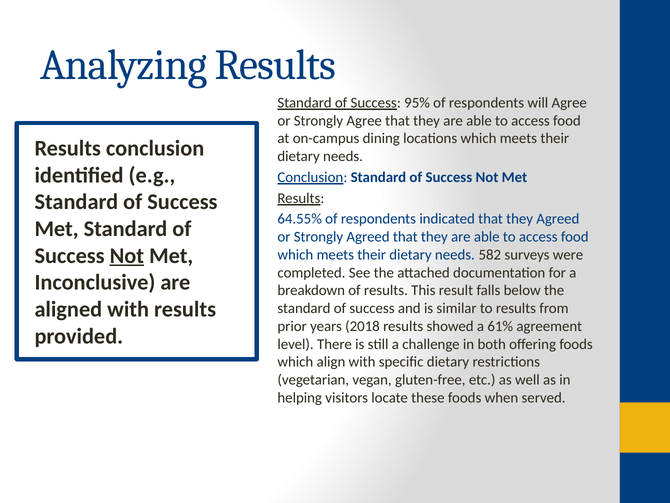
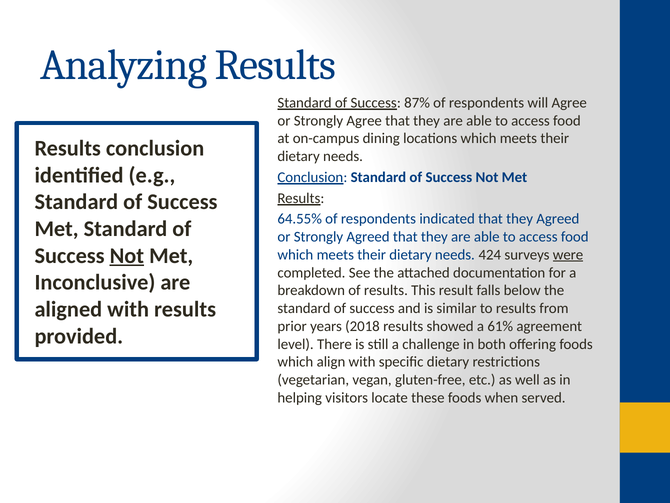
95%: 95% -> 87% (417, 103)
582: 582 -> 424 (490, 254)
were underline: none -> present (568, 254)
